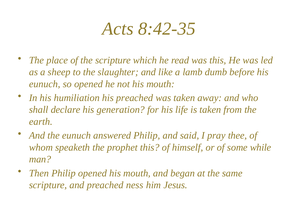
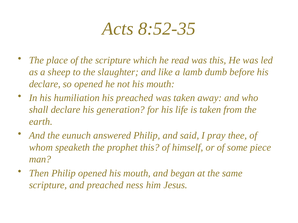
8:42-35: 8:42-35 -> 8:52-35 (167, 29)
eunuch: eunuch -> declare (45, 84)
while: while -> piece (261, 148)
